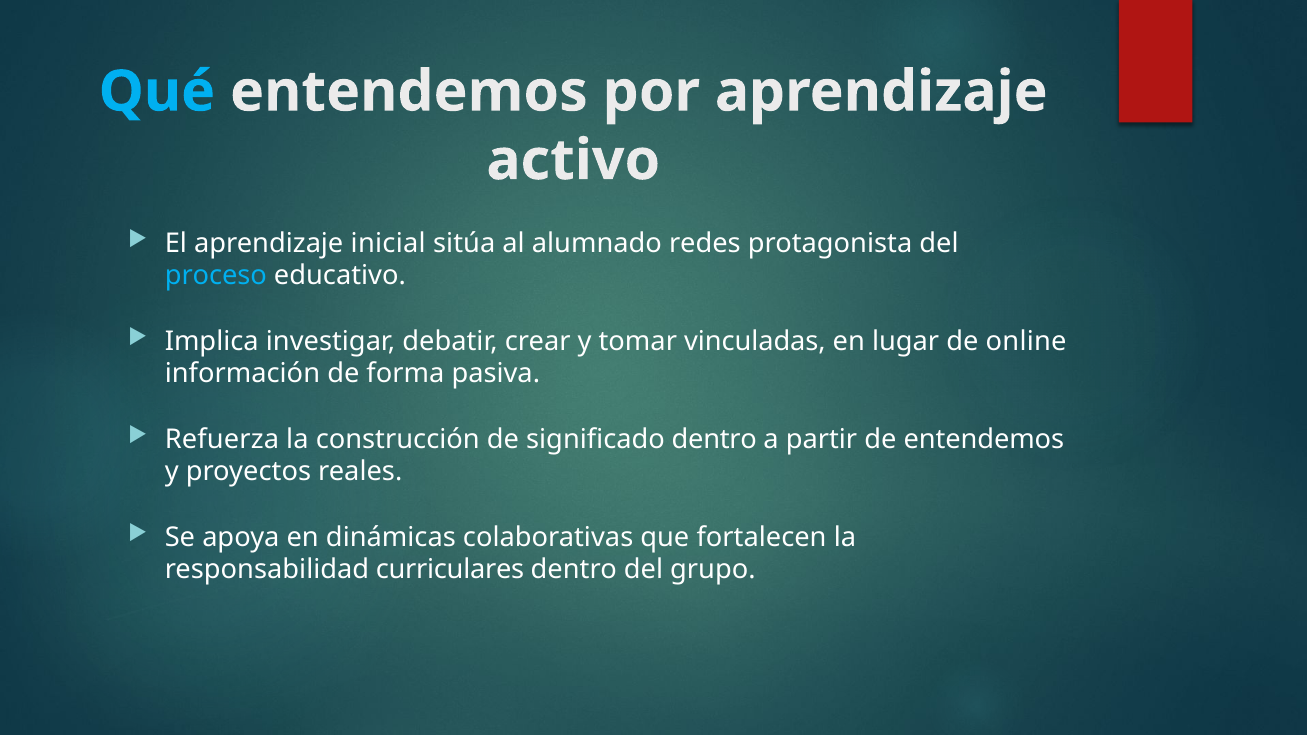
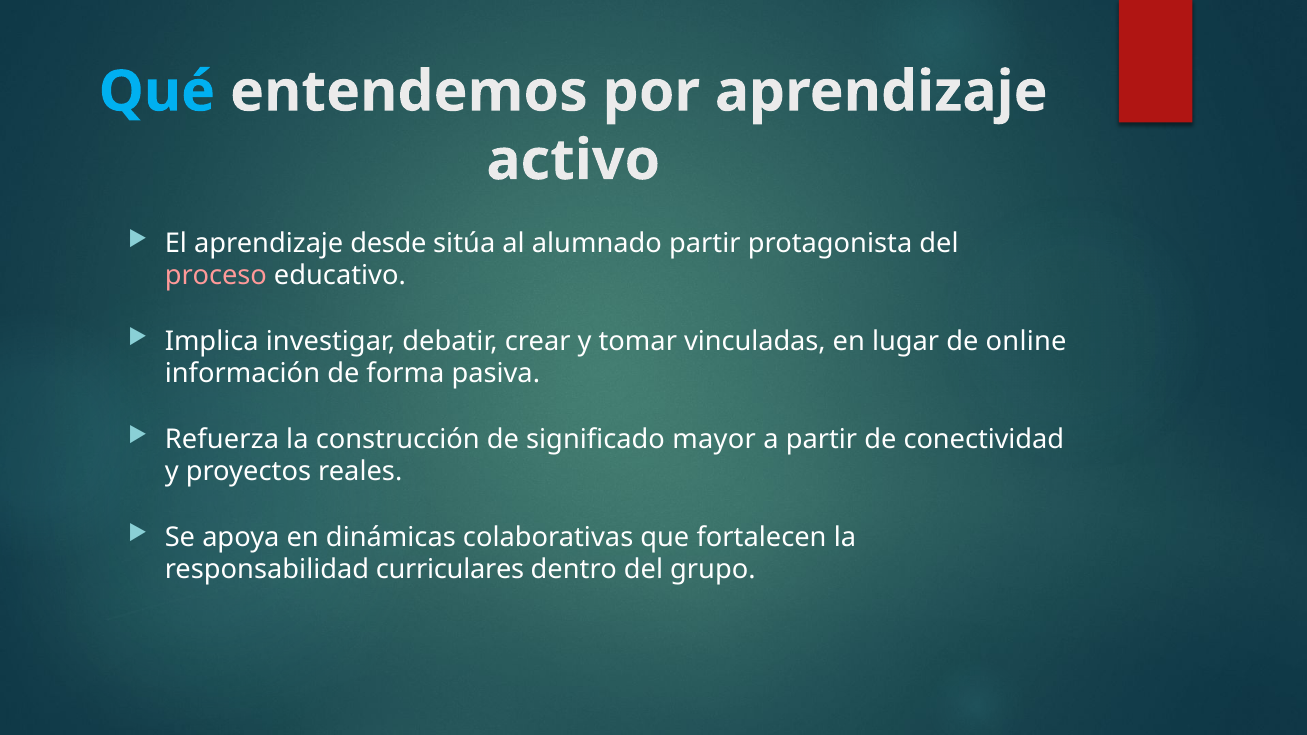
inicial: inicial -> desde (388, 243)
alumnado redes: redes -> partir (705, 243)
proceso colour: light blue -> pink (216, 276)
significado dentro: dentro -> mayor (714, 439)
de entendemos: entendemos -> conectividad (984, 439)
